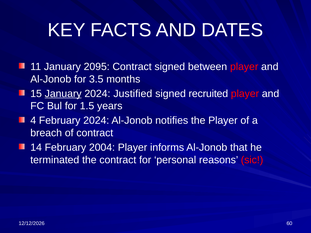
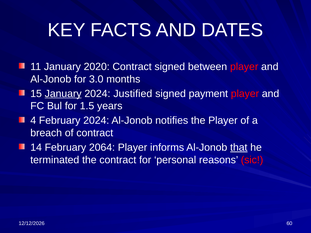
2095: 2095 -> 2020 (97, 67)
3.5: 3.5 -> 3.0 (96, 79)
recruited: recruited -> payment (208, 94)
2004: 2004 -> 2064 (102, 148)
that underline: none -> present (239, 148)
